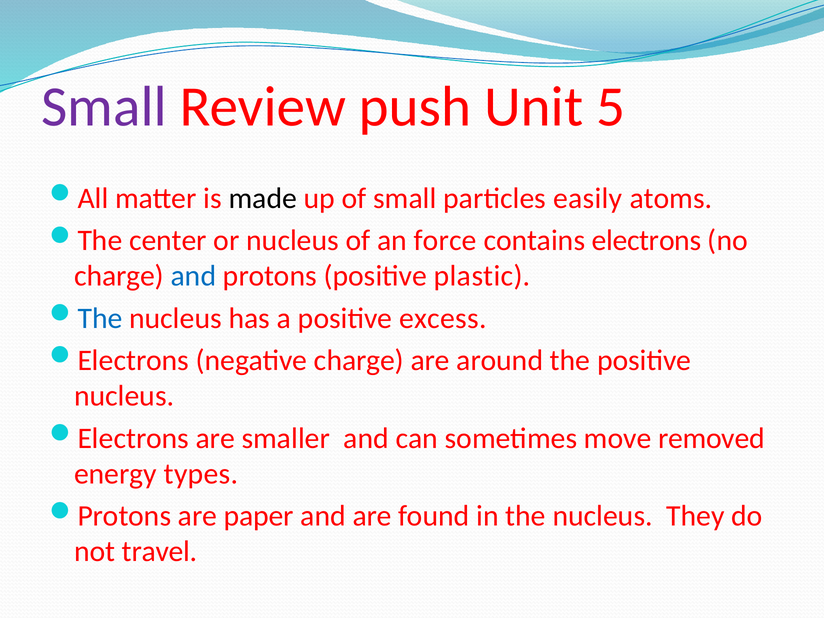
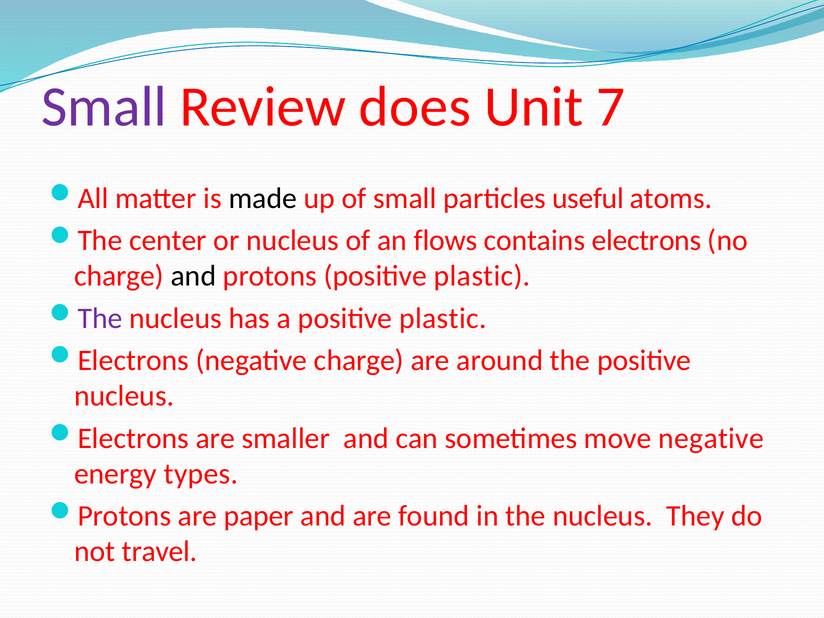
push: push -> does (415, 107)
5: 5 -> 7 (611, 107)
easily: easily -> useful (588, 198)
force: force -> flows (445, 240)
and colour: blue -> black (193, 276)
The colour: blue -> purple (100, 318)
a positive excess: excess -> plastic (443, 318)
move removed: removed -> negative (711, 438)
